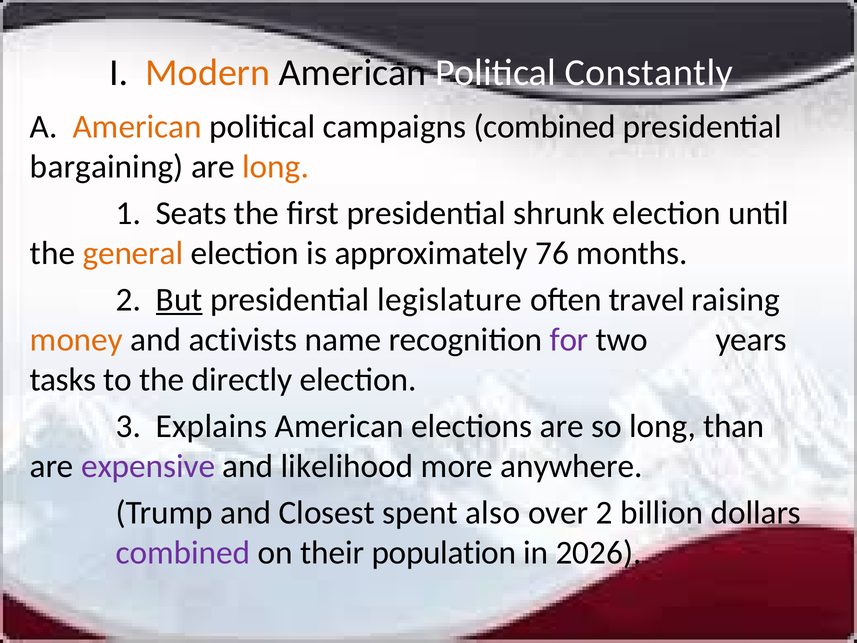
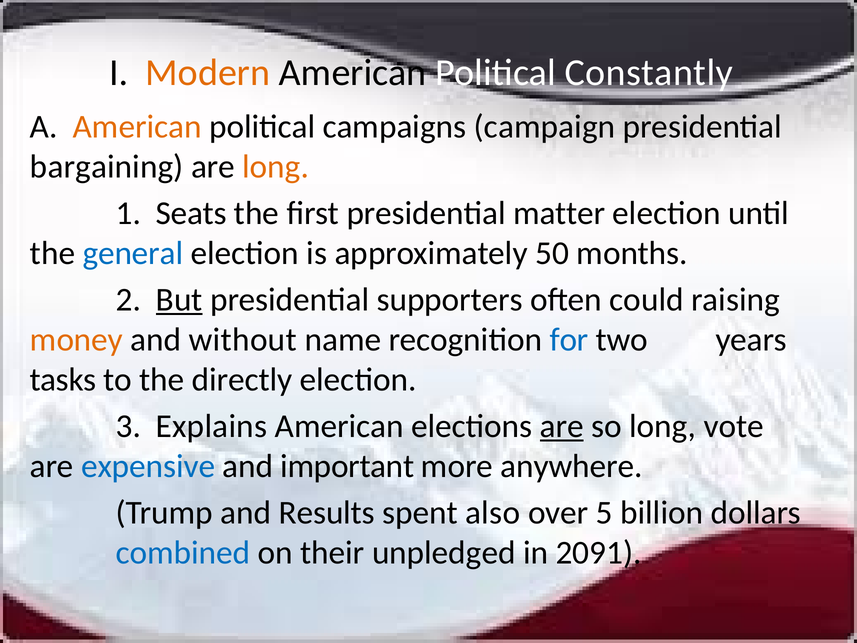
campaigns combined: combined -> campaign (545, 127)
shrunk: shrunk -> matter (559, 213)
general colour: orange -> blue (133, 253)
76: 76 -> 50 (552, 253)
legislature: legislature -> supporters (450, 300)
travel: travel -> could (647, 300)
activists: activists -> without (243, 339)
for colour: purple -> blue (569, 339)
are underline: none -> present (562, 426)
than: than -> vote (734, 426)
expensive colour: purple -> blue (148, 466)
likelihood: likelihood -> important (347, 466)
Closest: Closest -> Results (327, 512)
over 2: 2 -> 5 (604, 512)
combined colour: purple -> blue (183, 552)
population: population -> unpledged (444, 552)
2026: 2026 -> 2091 (599, 552)
